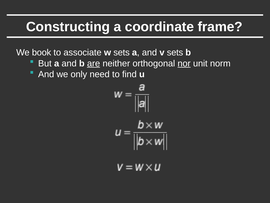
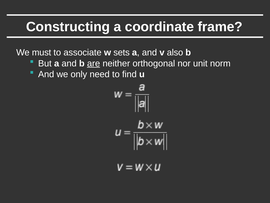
book: book -> must (42, 52)
v sets: sets -> also (175, 52)
nor underline: present -> none (184, 63)
